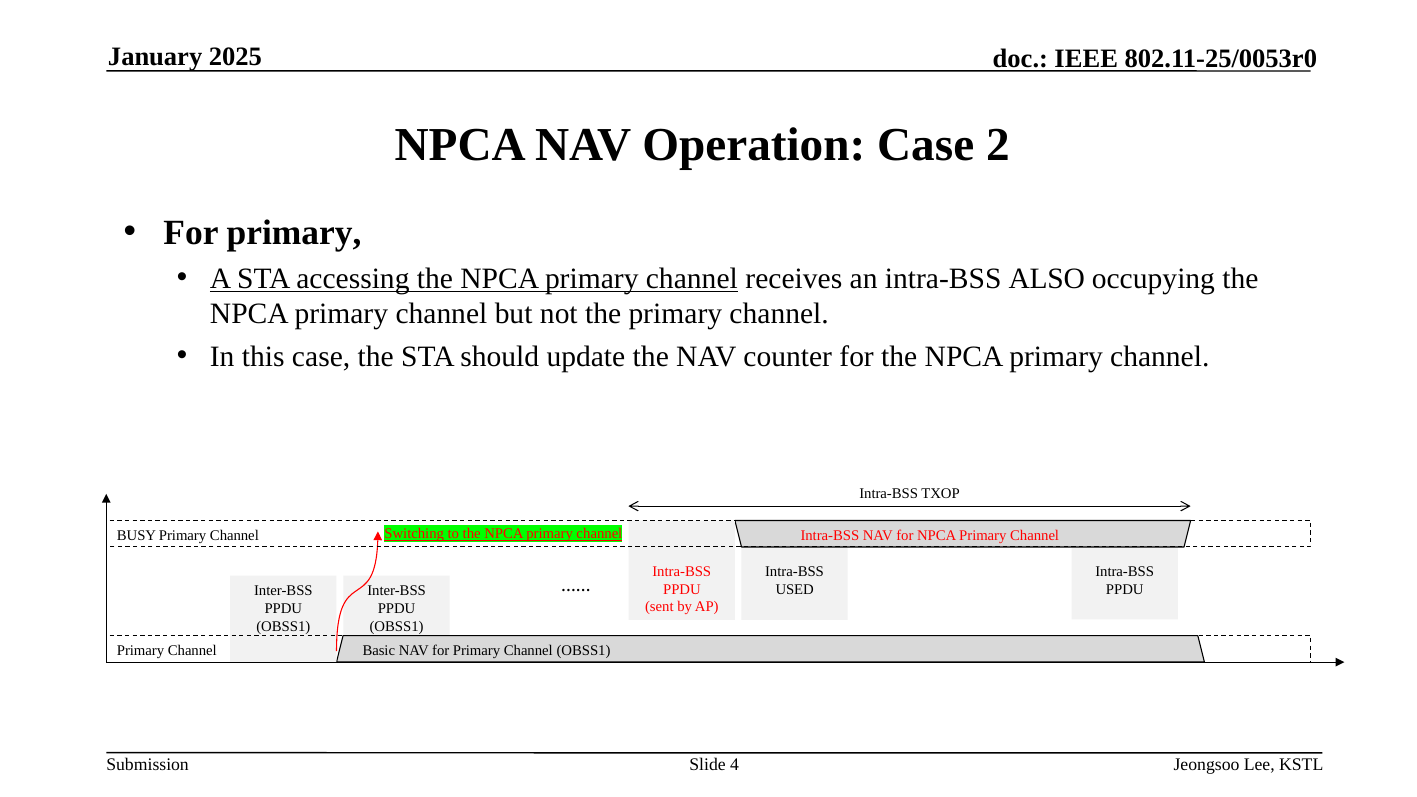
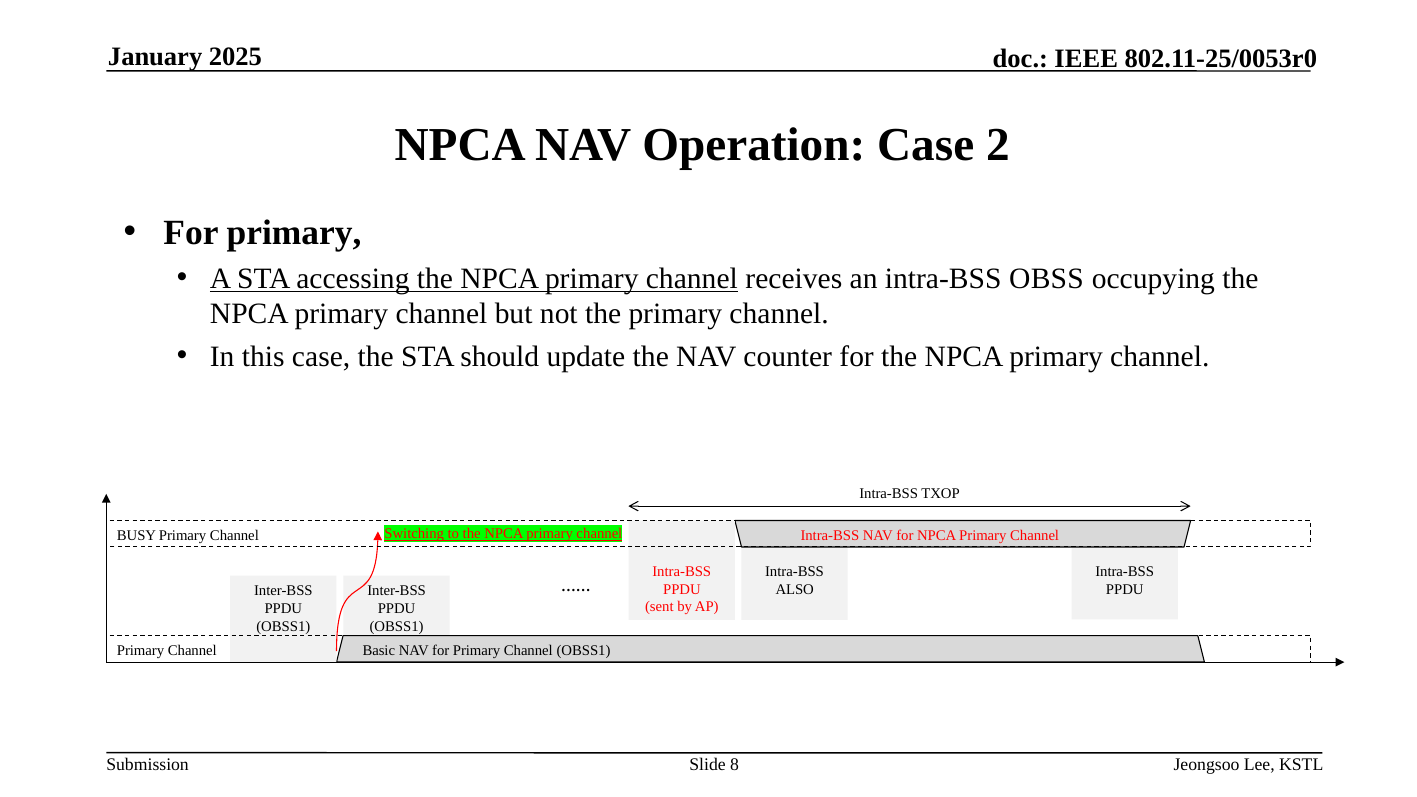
ALSO: ALSO -> OBSS (1047, 279)
USED: USED -> ALSO (795, 590)
4: 4 -> 8 (735, 764)
